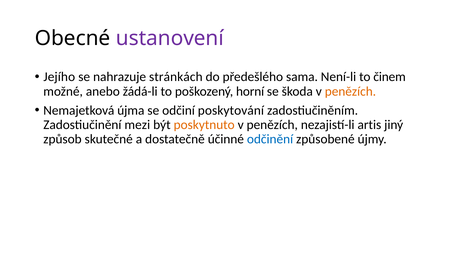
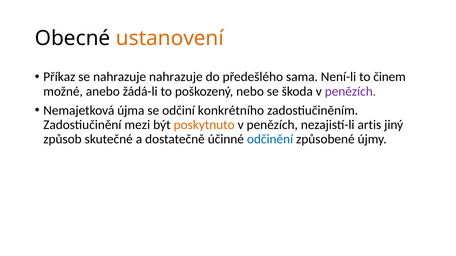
ustanovení colour: purple -> orange (170, 38)
Jejího: Jejího -> Příkaz (59, 77)
nahrazuje stránkách: stránkách -> nahrazuje (176, 77)
horní: horní -> nebo (250, 91)
penězích colour: orange -> purple (350, 91)
poskytování: poskytování -> konkrétního (231, 111)
